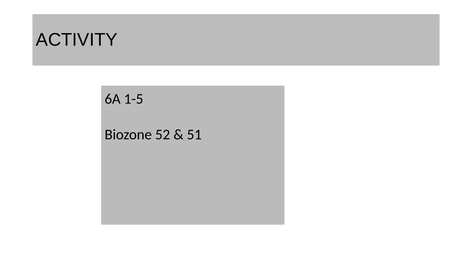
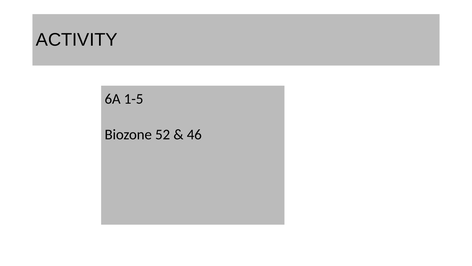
51: 51 -> 46 (194, 134)
